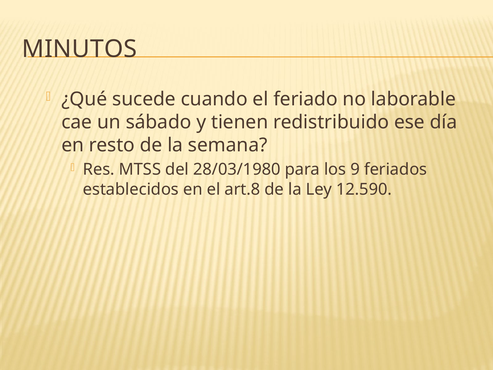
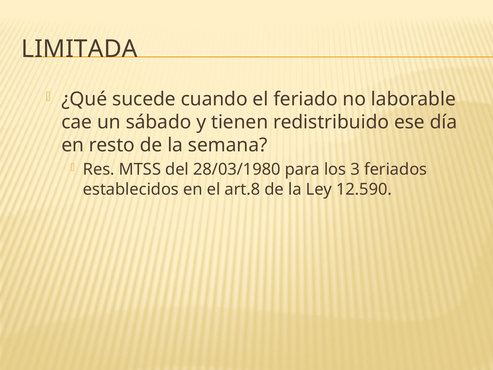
MINUTOS: MINUTOS -> LIMITADA (80, 49)
9: 9 -> 3 (355, 169)
